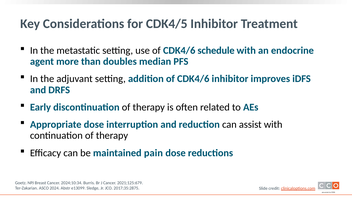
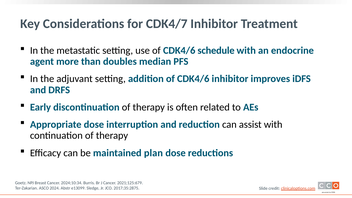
CDK4/5: CDK4/5 -> CDK4/7 (167, 24)
pain: pain -> plan (153, 153)
